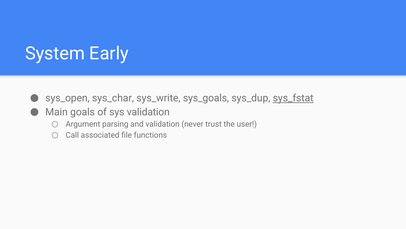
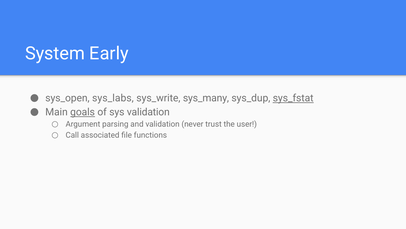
sys_char: sys_char -> sys_labs (113, 98)
sys_goals: sys_goals -> sys_many (206, 98)
goals underline: none -> present (83, 112)
